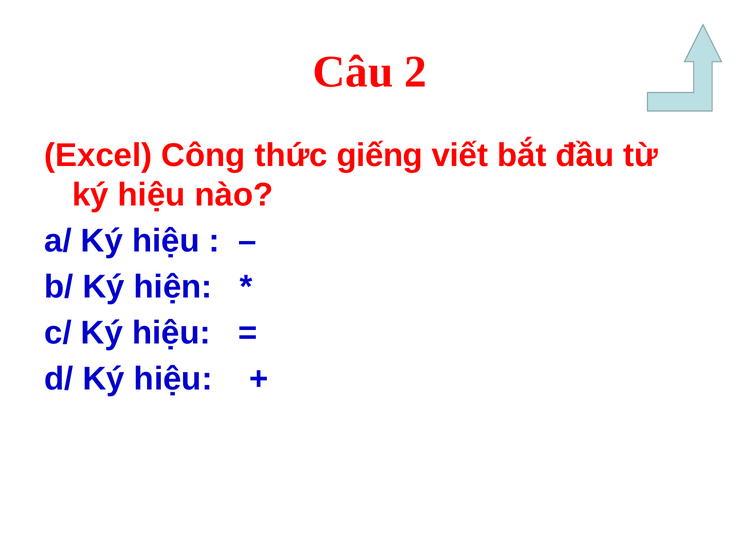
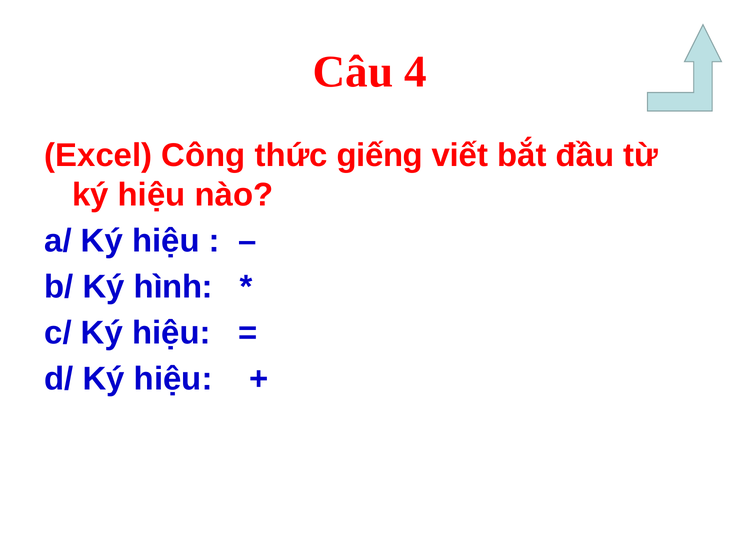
2: 2 -> 4 (416, 72)
hiện: hiện -> hình (173, 287)
